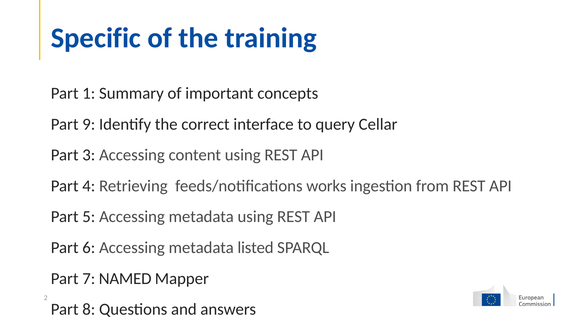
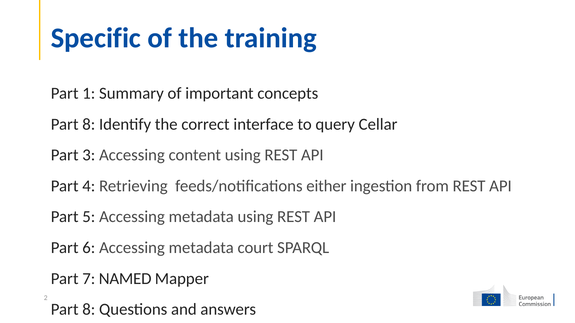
9: 9 -> 8 (89, 124)
works: works -> either (326, 186)
listed: listed -> court (255, 248)
